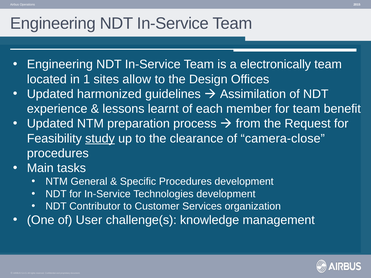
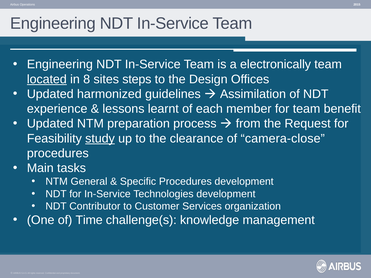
located underline: none -> present (47, 79)
1: 1 -> 8 (87, 79)
allow: allow -> steps (137, 79)
User: User -> Time (89, 220)
